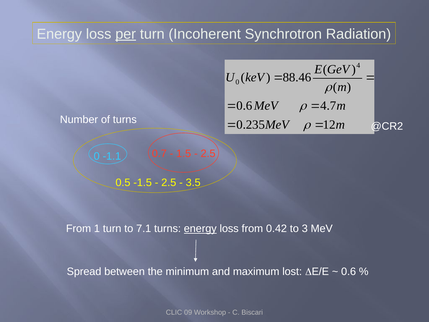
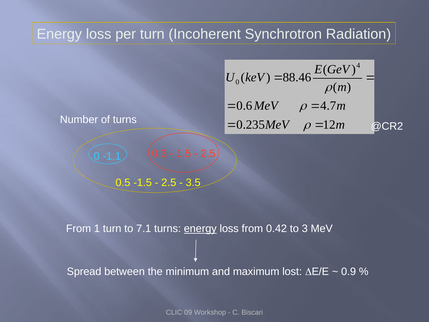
per underline: present -> none (126, 34)
0.7: 0.7 -> 0.3 (159, 153)
0.6: 0.6 -> 0.9 (349, 272)
